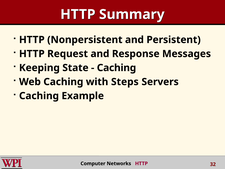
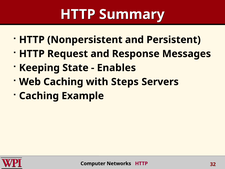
Caching: Caching -> Enables (116, 68)
